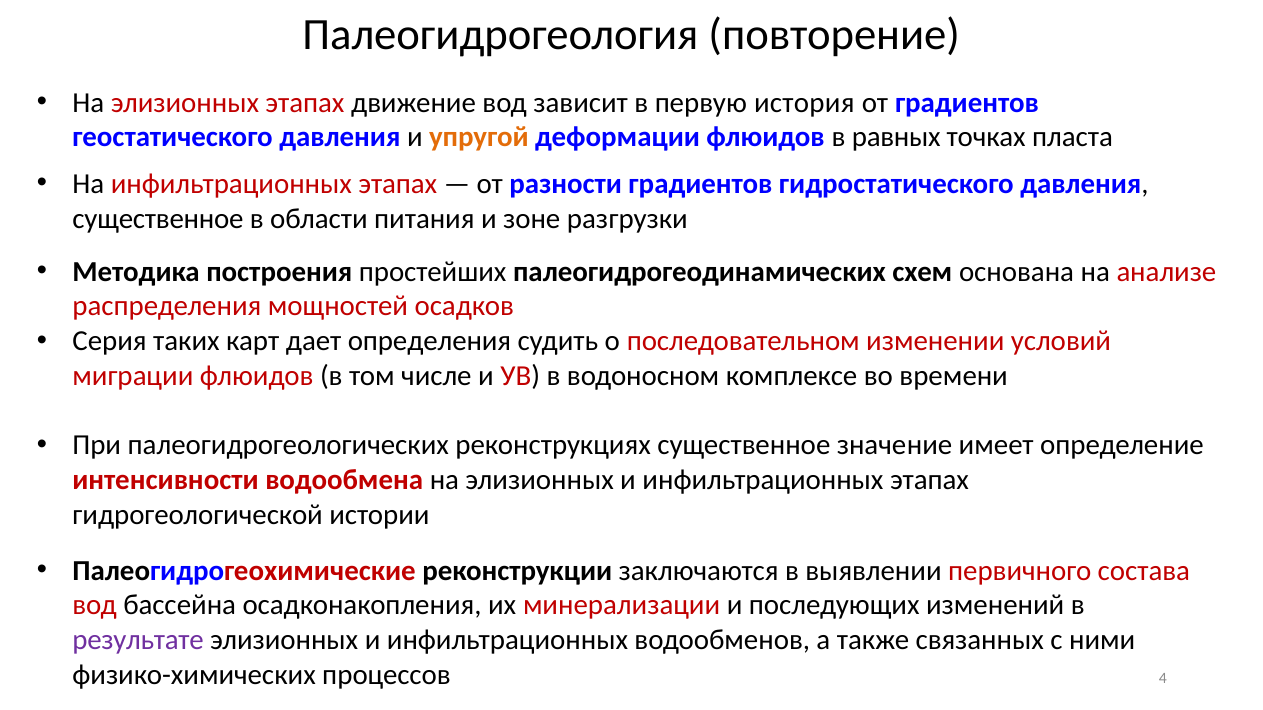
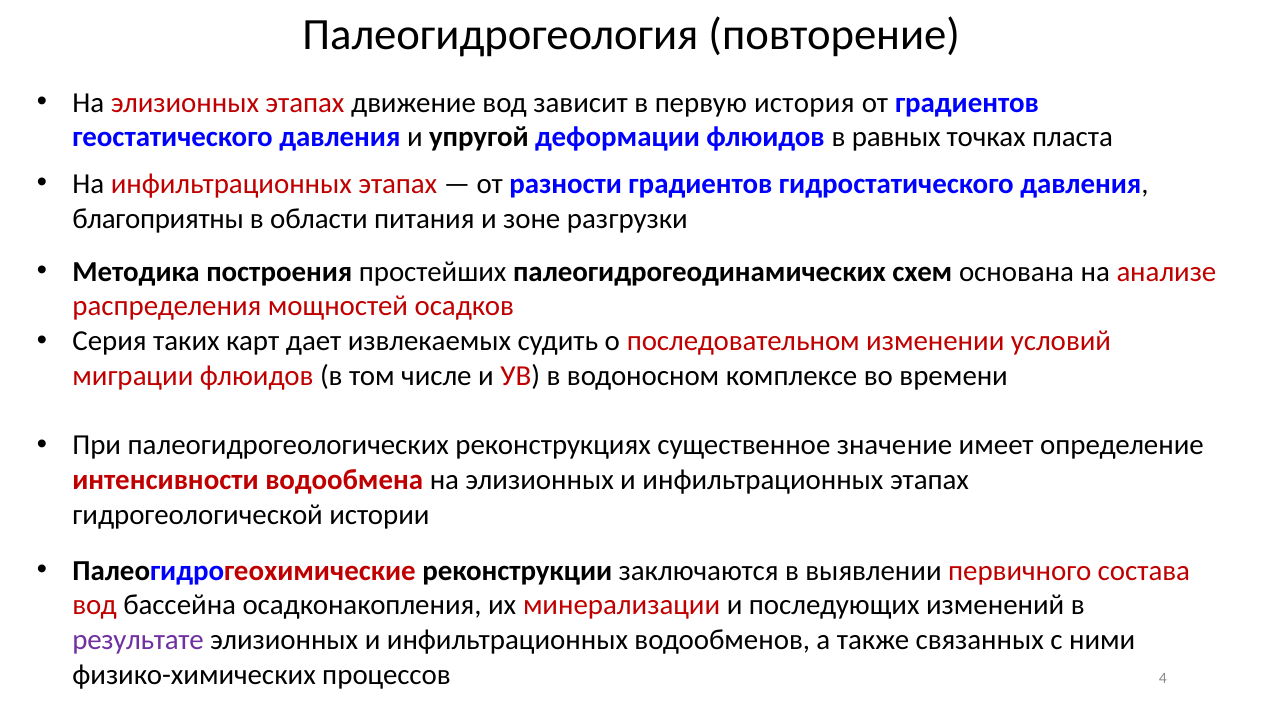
упругой colour: orange -> black (479, 138)
существенное: существенное -> благоприятны (158, 219)
определения: определения -> извлекаемых (429, 341)
